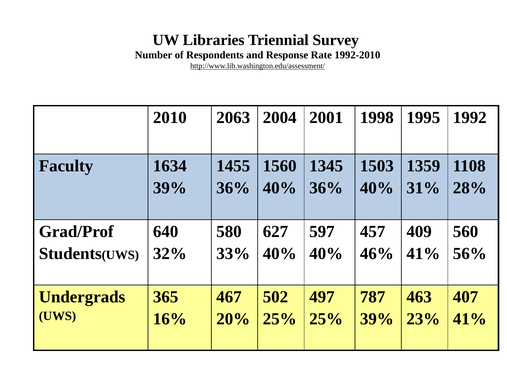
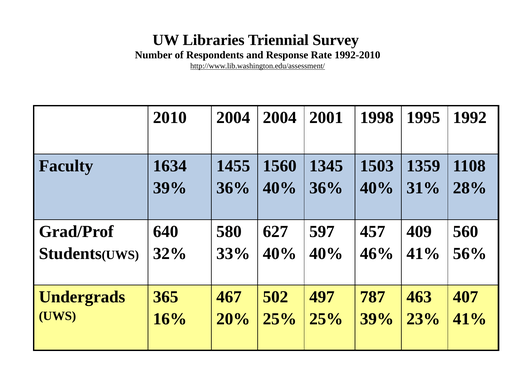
2010 2063: 2063 -> 2004 (233, 118)
